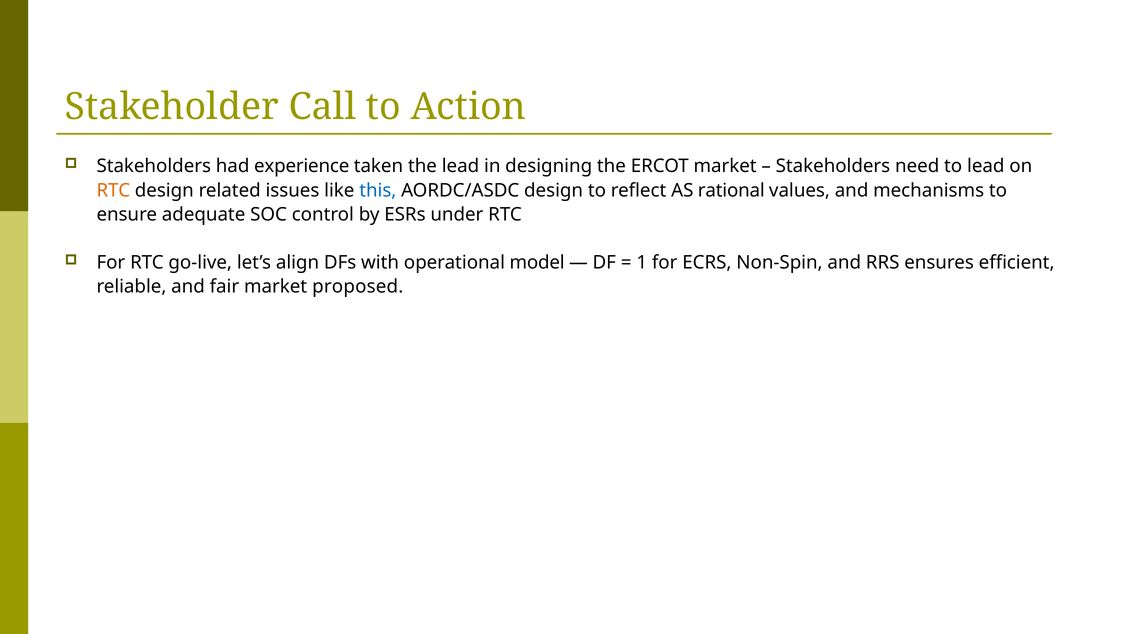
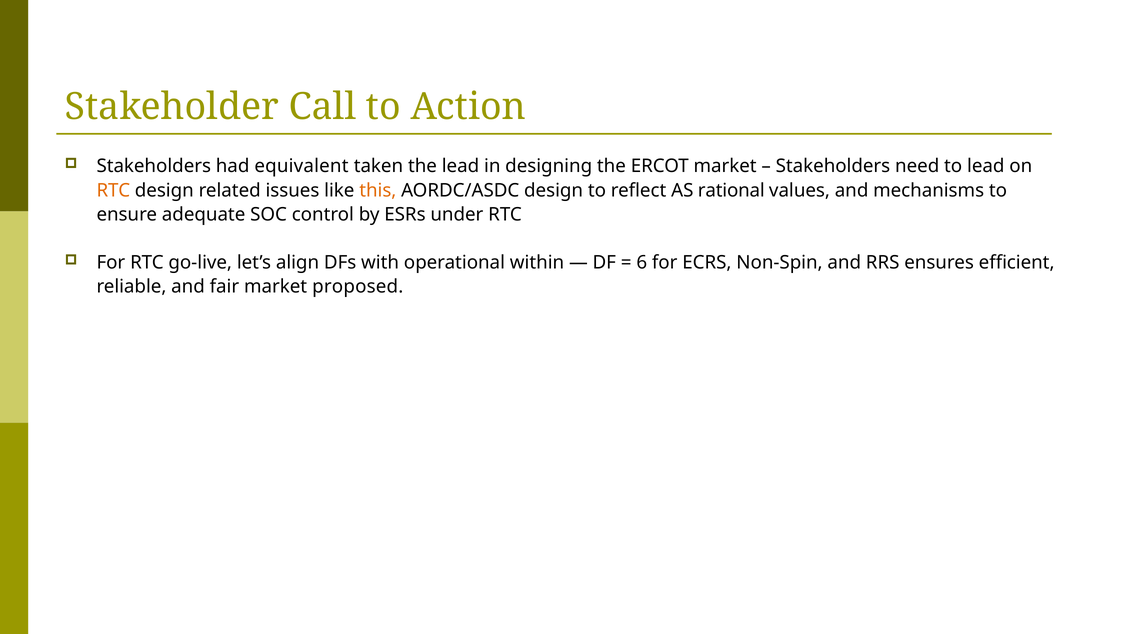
experience: experience -> equivalent (301, 166)
this colour: blue -> orange (378, 190)
model: model -> within (537, 263)
1: 1 -> 6 (642, 263)
